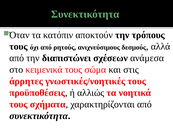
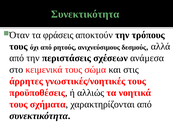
κατόπιν: κατόπιν -> φράσεις (58, 35)
διαπιστώνει: διαπιστώνει -> περιστάσεις (66, 58)
